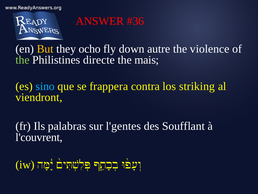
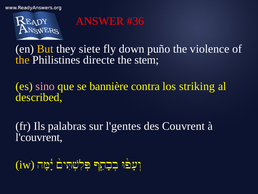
ocho: ocho -> siete (90, 49)
autre: autre -> puño (159, 49)
the colour: light green -> yellow (23, 60)
mais: mais -> stem (147, 60)
sino colour: light blue -> pink (45, 86)
frappera: frappera -> bannière (109, 86)
viendront: viendront -> described (39, 97)
Soufflant: Soufflant -> Couvrent (183, 126)
